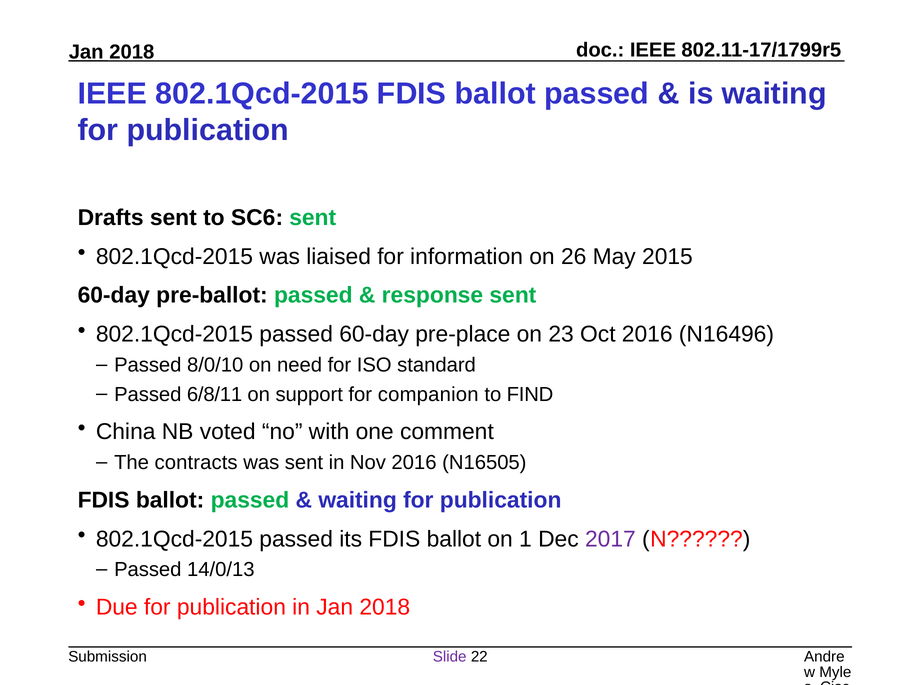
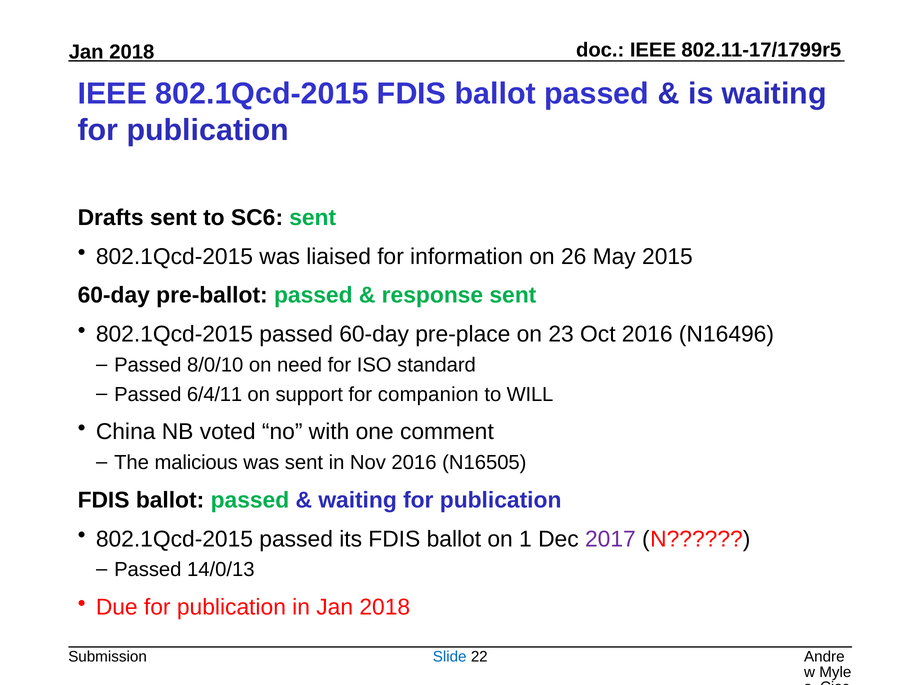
6/8/11: 6/8/11 -> 6/4/11 (215, 394)
FIND: FIND -> WILL (530, 394)
contracts: contracts -> malicious (196, 463)
Slide colour: purple -> blue (450, 657)
